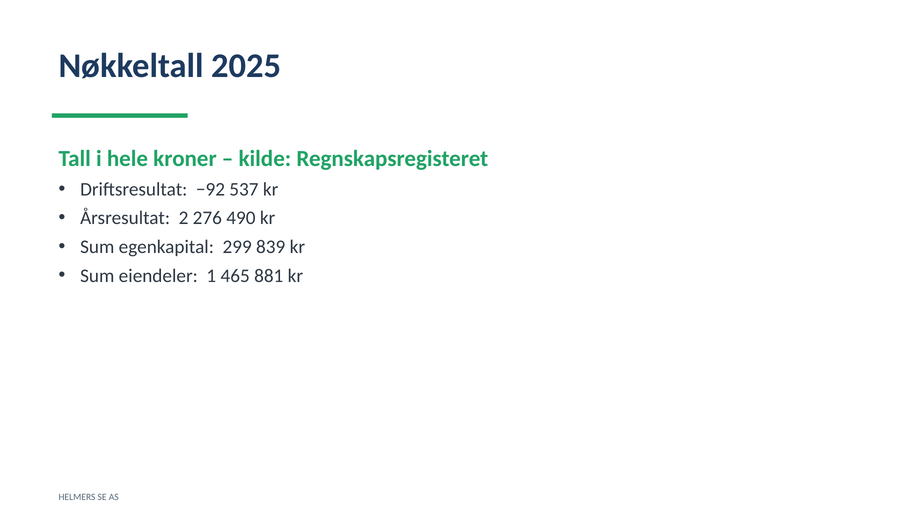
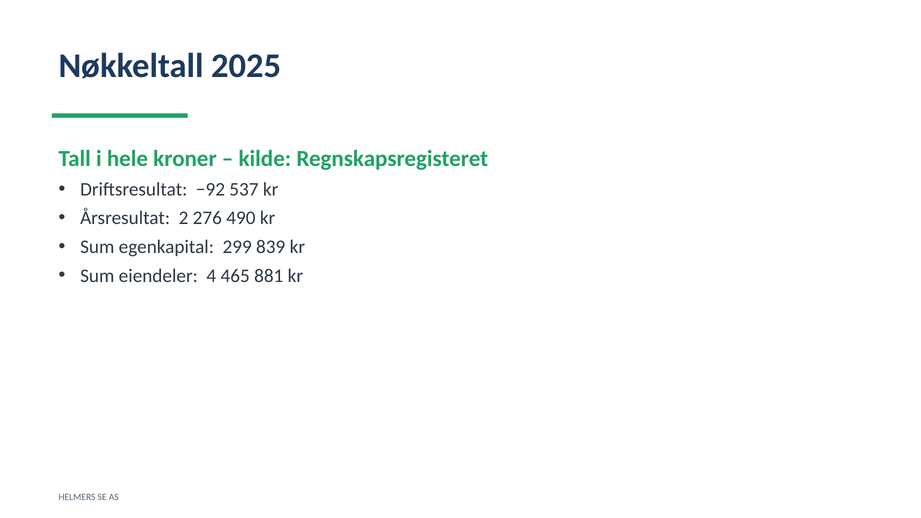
1: 1 -> 4 (211, 276)
